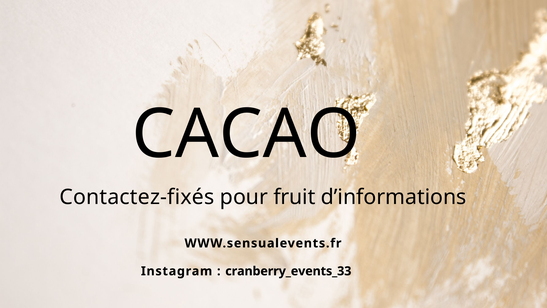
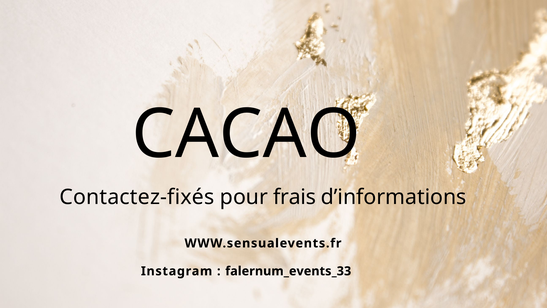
fruit: fruit -> frais (294, 197)
cranberry_events_33: cranberry_events_33 -> falernum_events_33 (288, 271)
